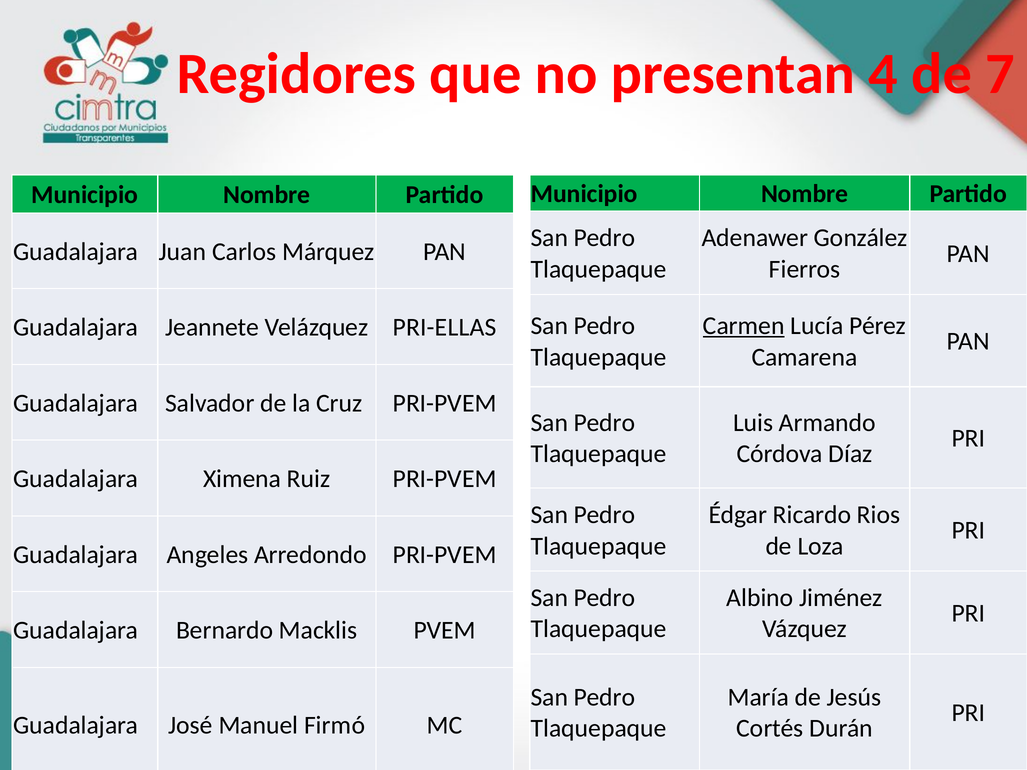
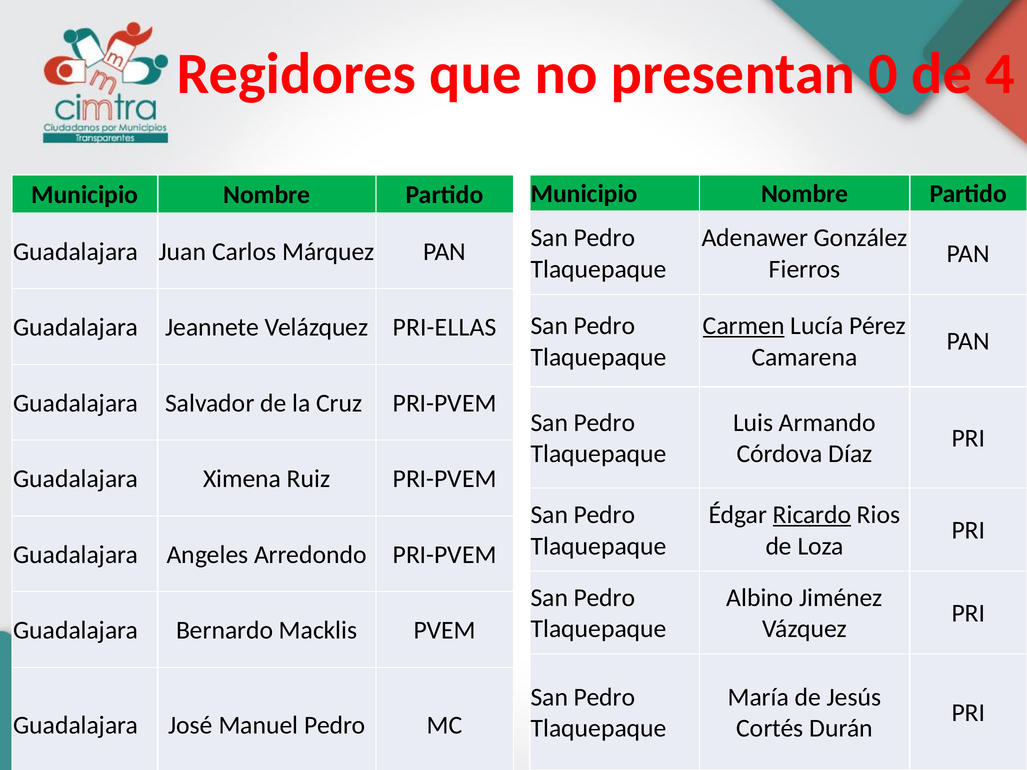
4: 4 -> 0 (883, 74)
7: 7 -> 4 (1000, 74)
Ricardo underline: none -> present (812, 515)
Manuel Firmó: Firmó -> Pedro (335, 725)
